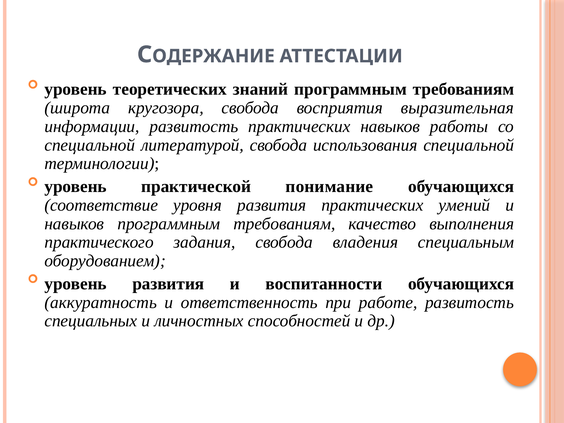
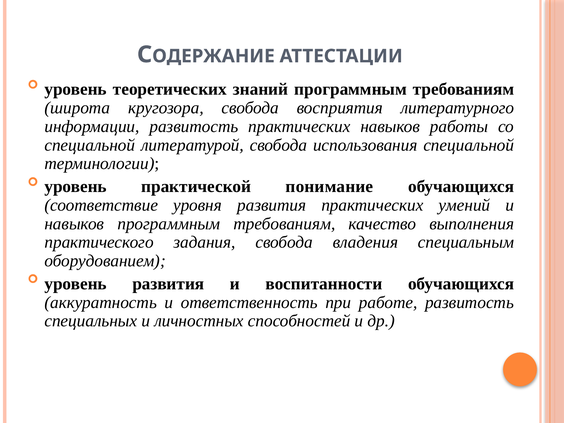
выразительная: выразительная -> литературного (457, 108)
